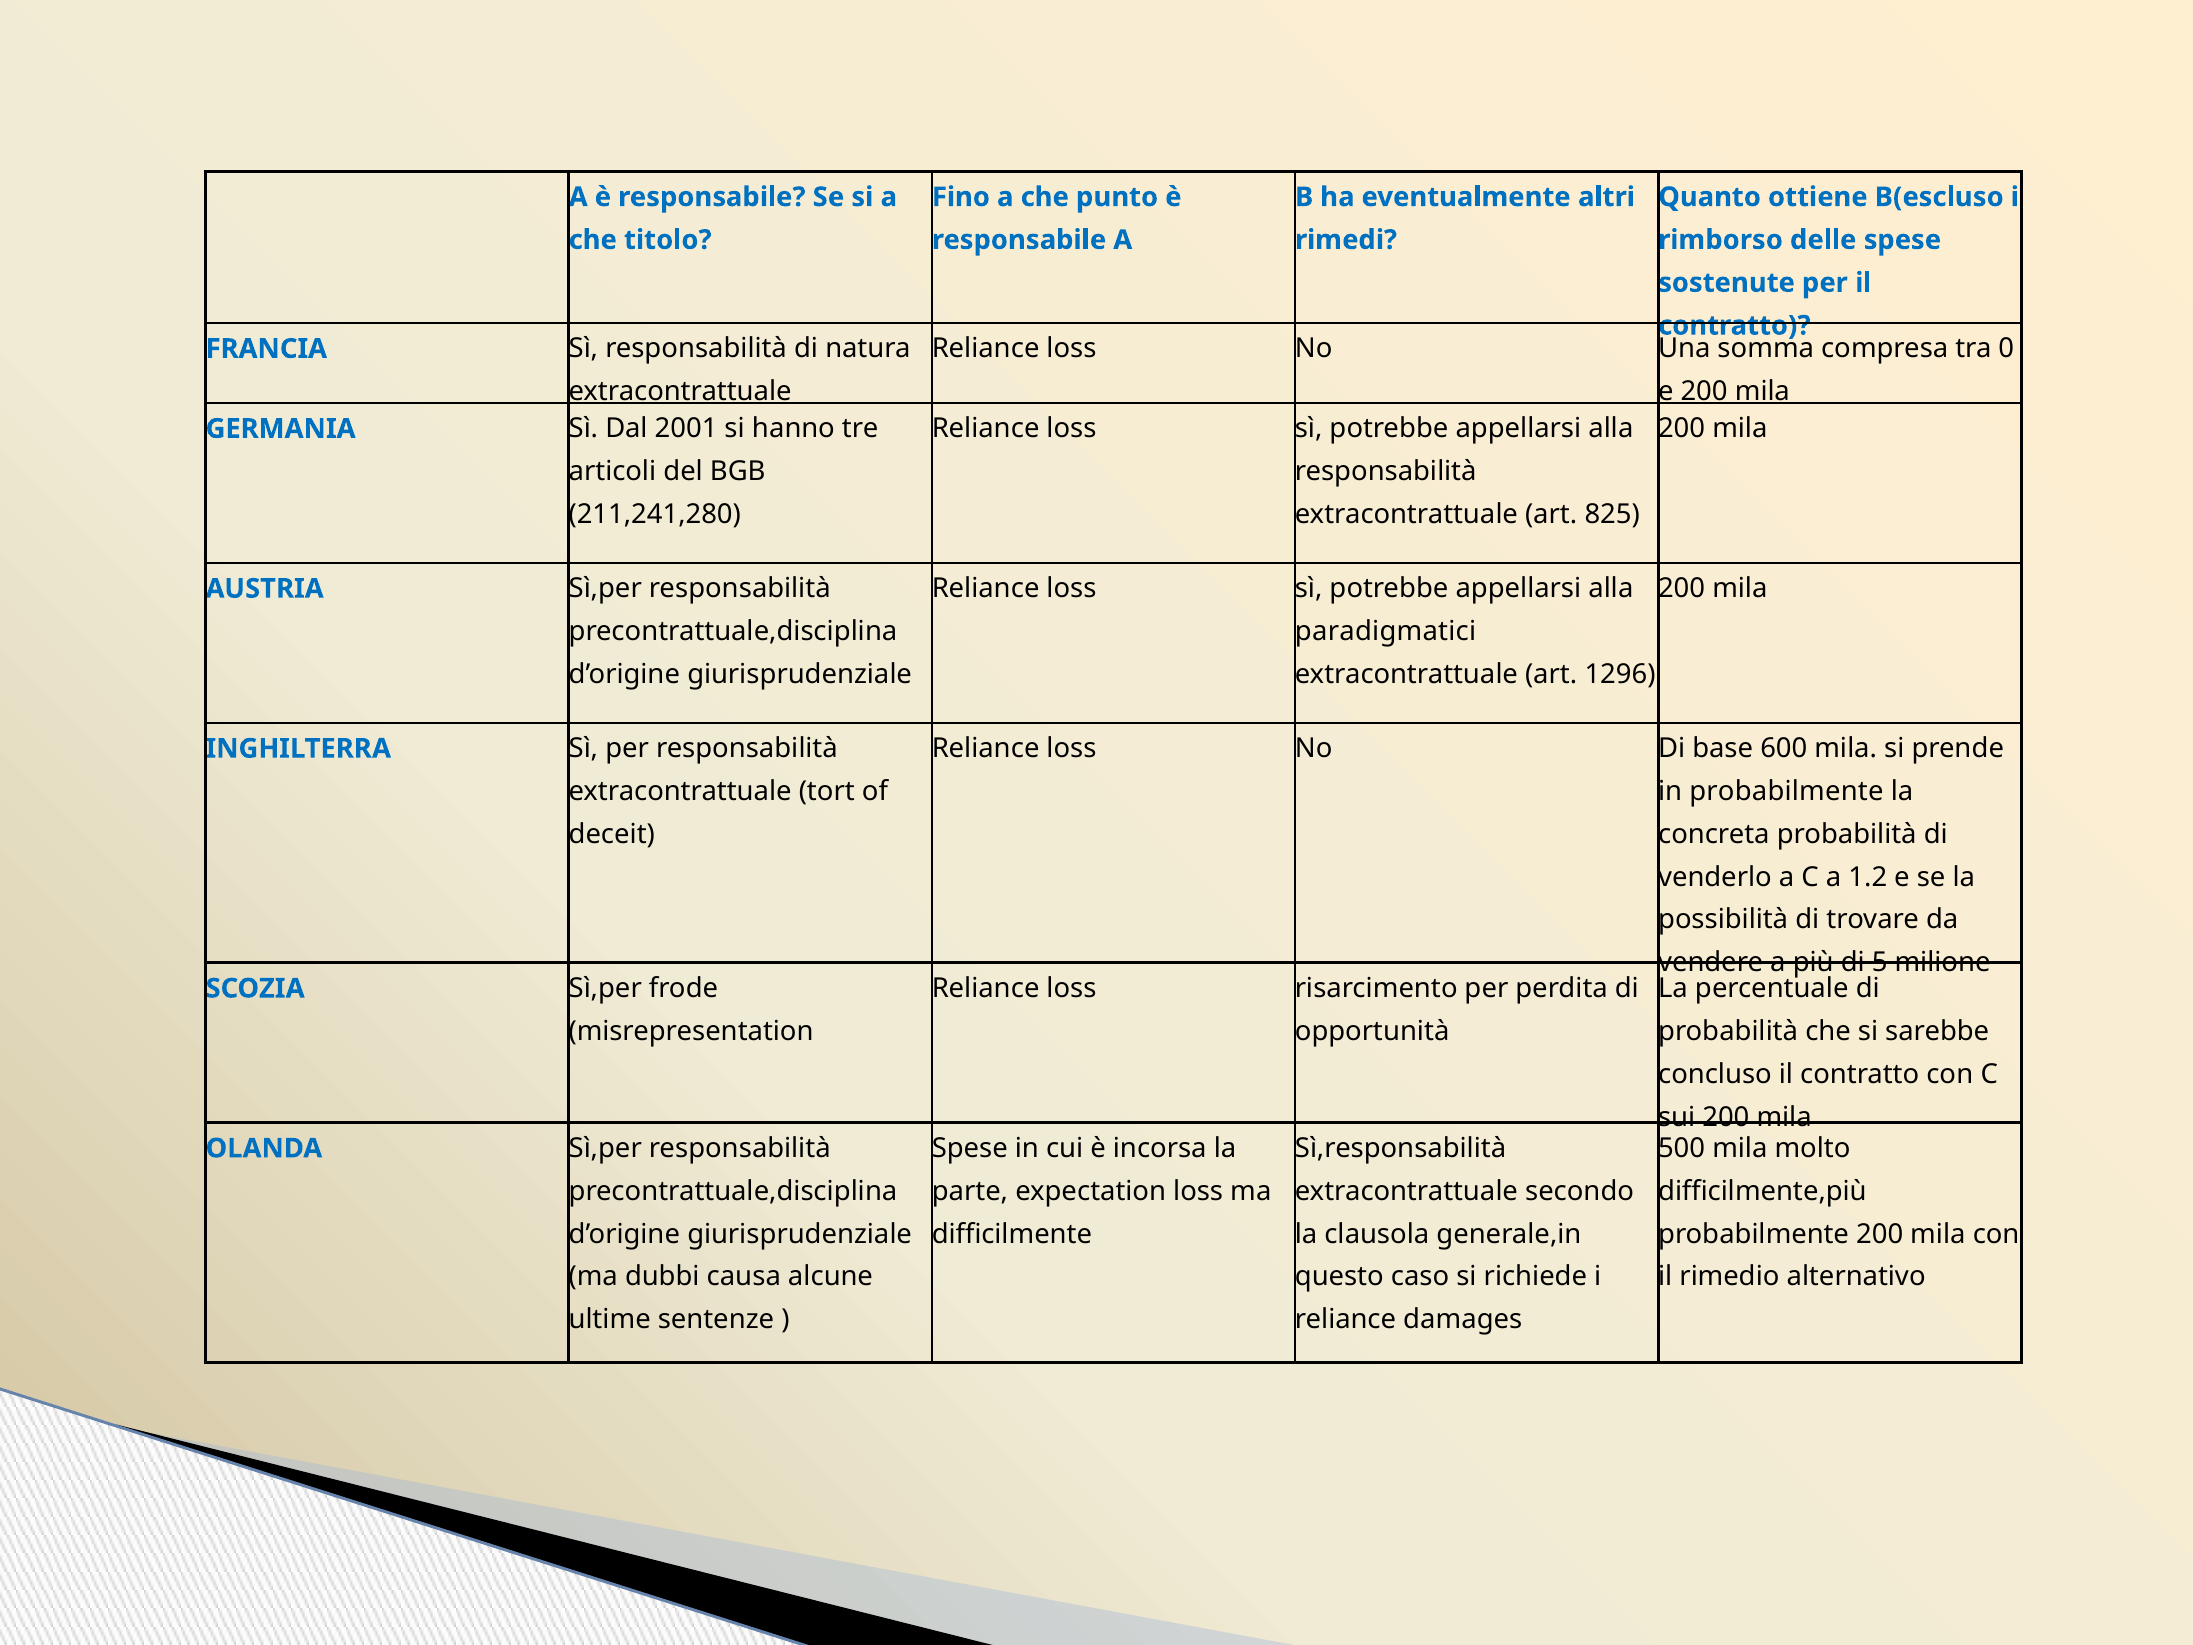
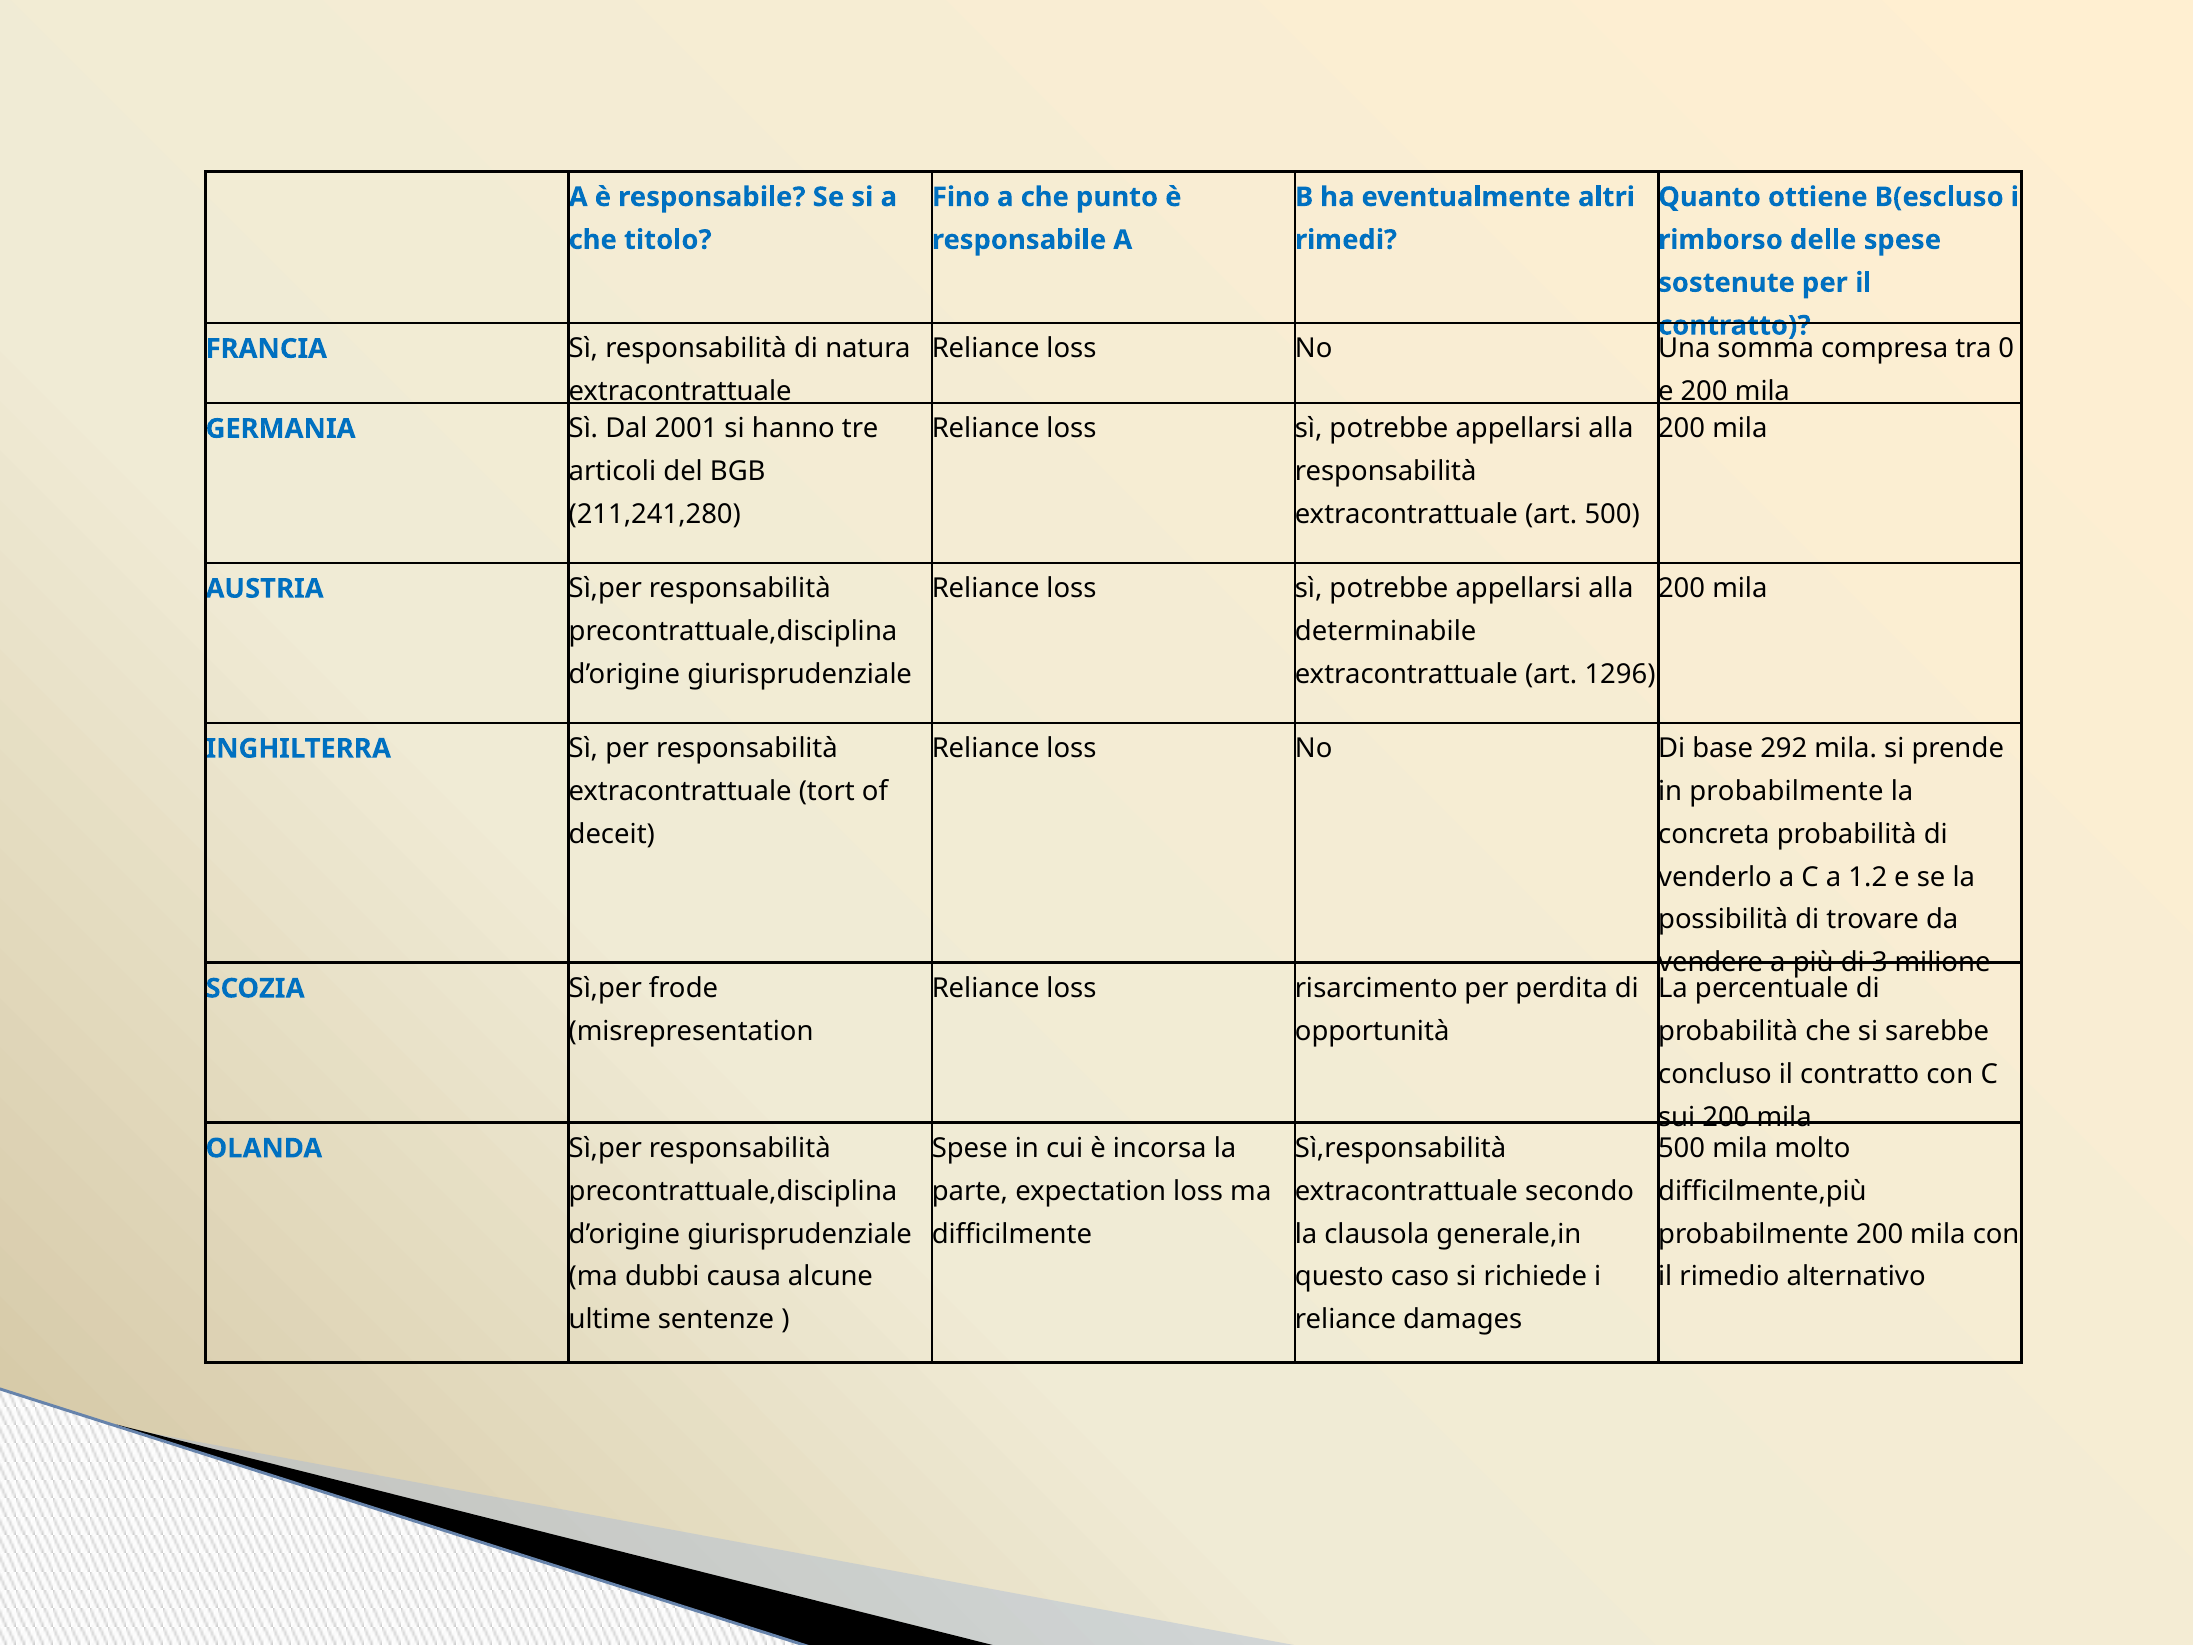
art 825: 825 -> 500 (1612, 514)
paradigmatici: paradigmatici -> determinabile (1386, 631)
600: 600 -> 292 (1784, 748)
5: 5 -> 3 (1880, 963)
